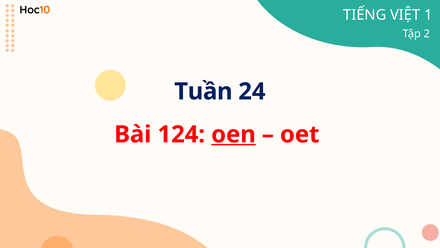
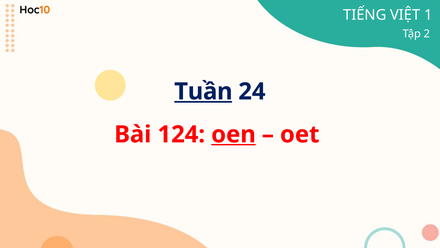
Tuần underline: none -> present (203, 91)
